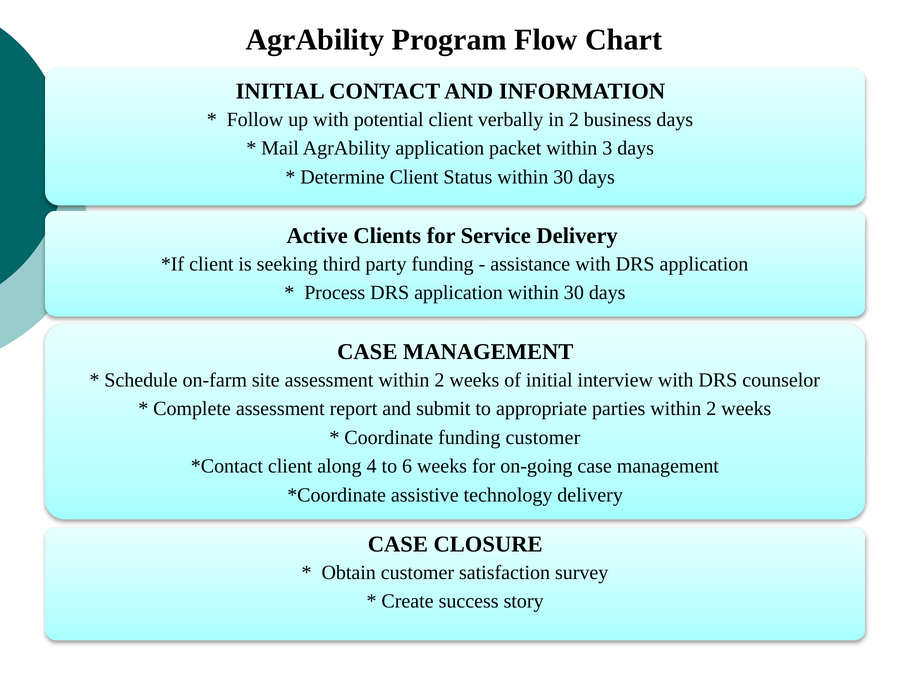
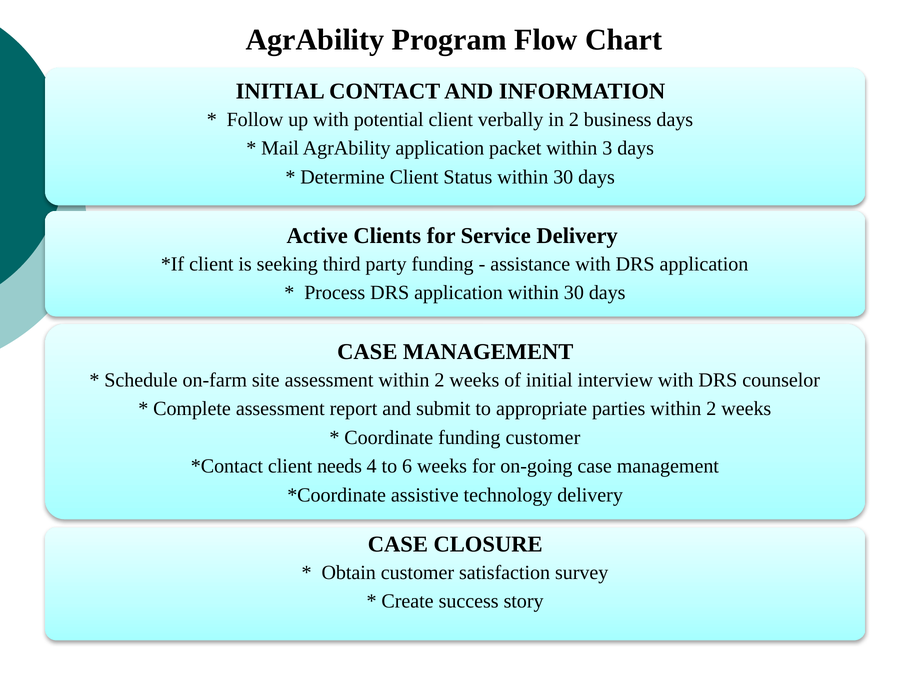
along: along -> needs (340, 466)
